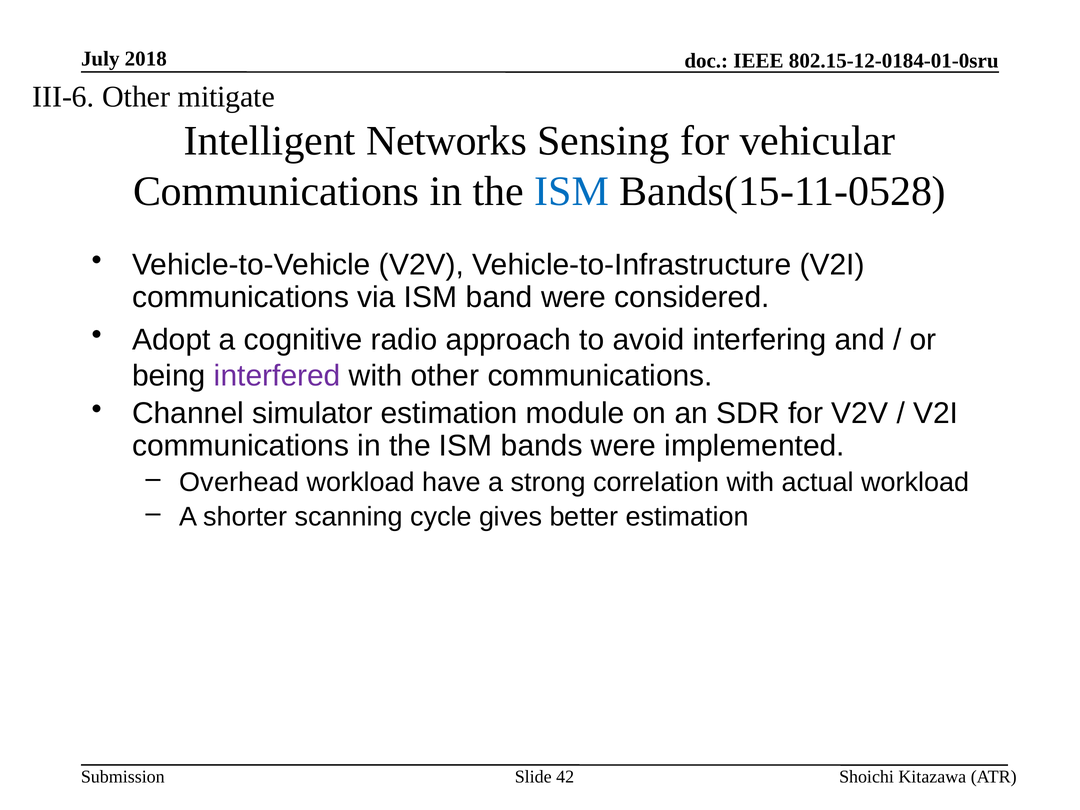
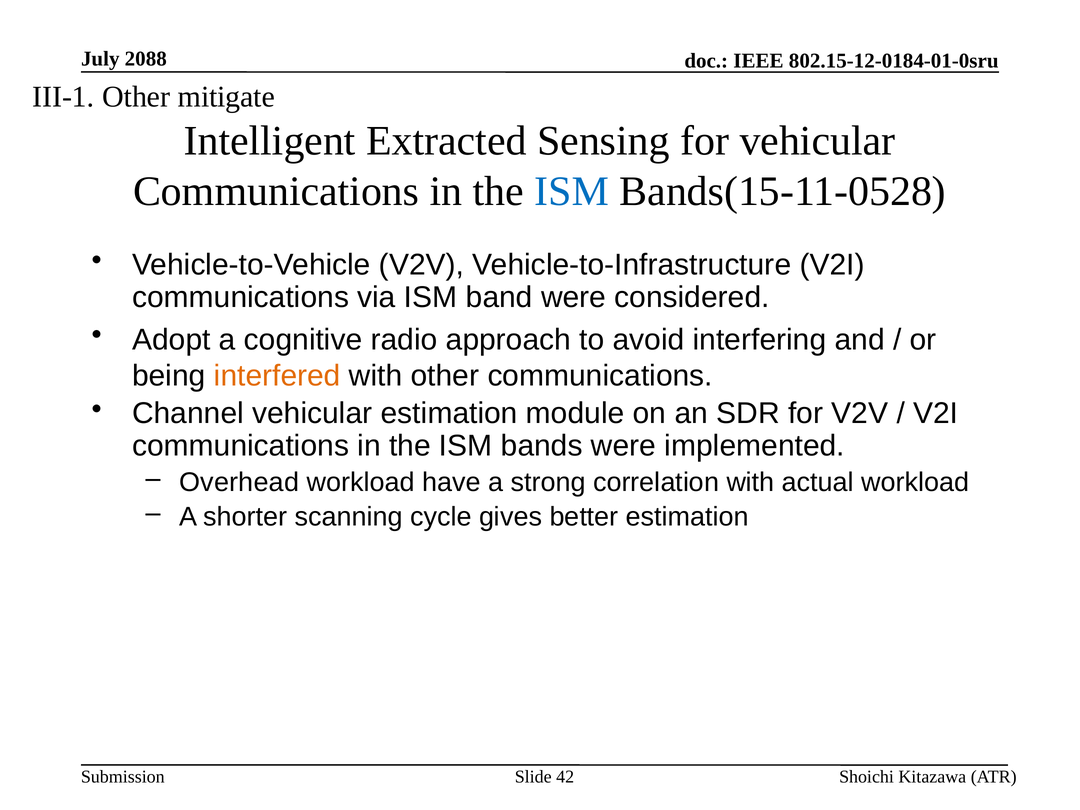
2018: 2018 -> 2088 (146, 59)
III-6: III-6 -> III-1 (63, 97)
Networks: Networks -> Extracted (446, 141)
interfered colour: purple -> orange (277, 376)
Channel simulator: simulator -> vehicular (312, 414)
